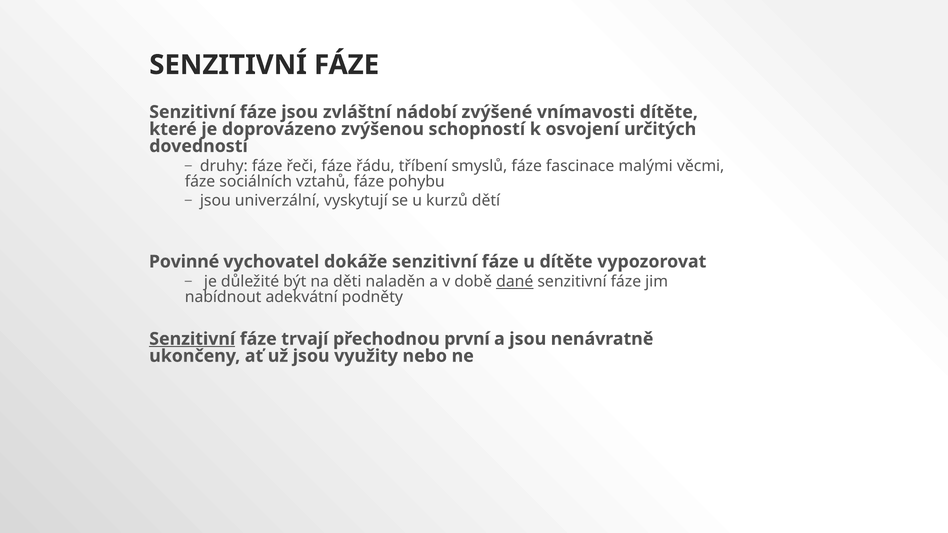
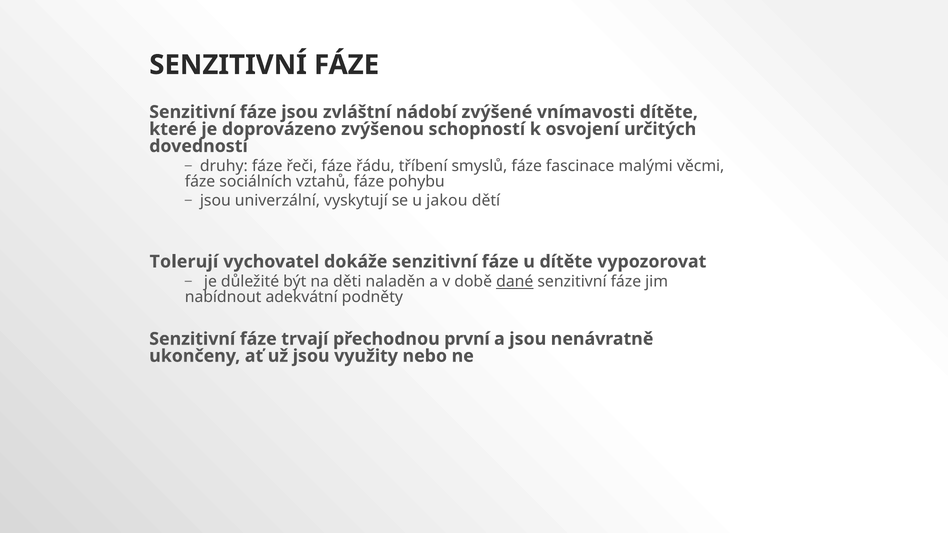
kurzů: kurzů -> jakou (447, 201)
Povinné: Povinné -> Tolerují (184, 262)
Senzitivní underline: present -> none (192, 339)
